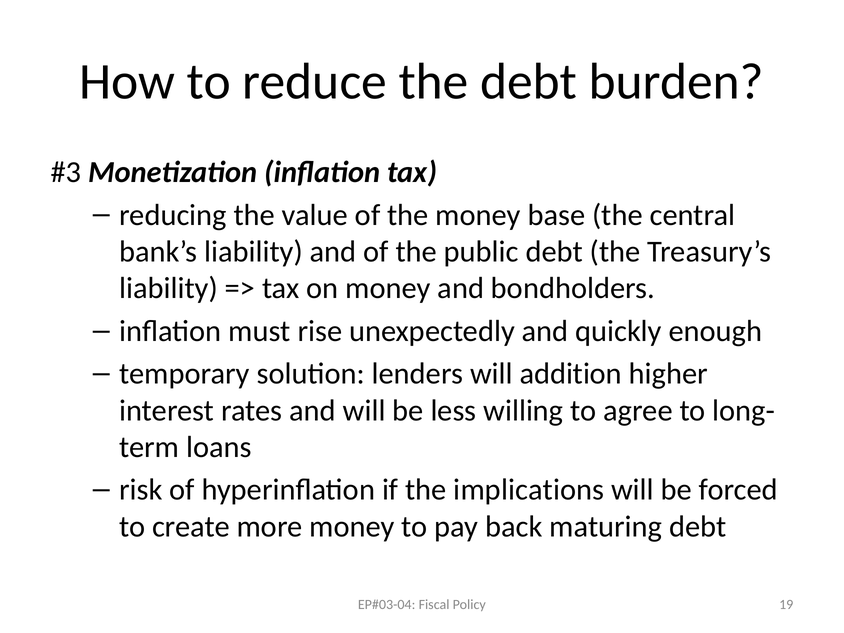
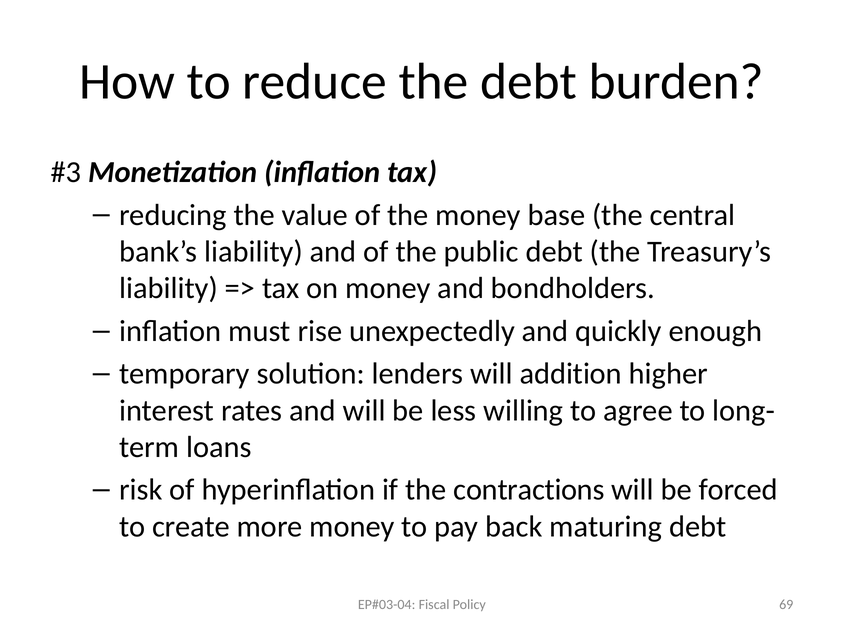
implications: implications -> contractions (529, 490)
19: 19 -> 69 (786, 604)
